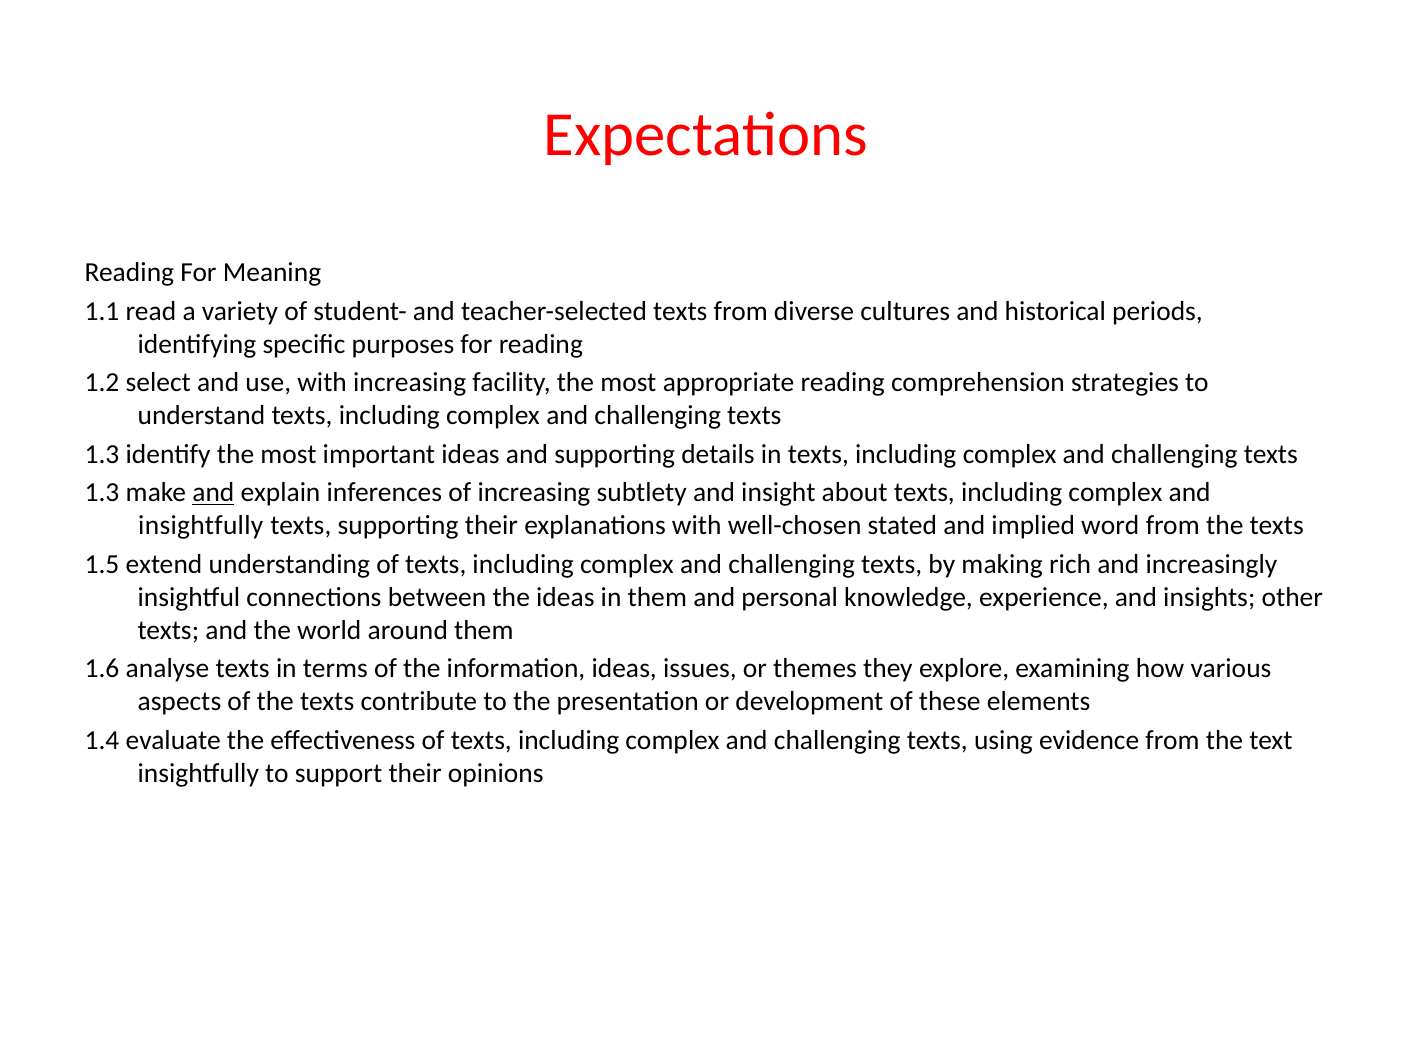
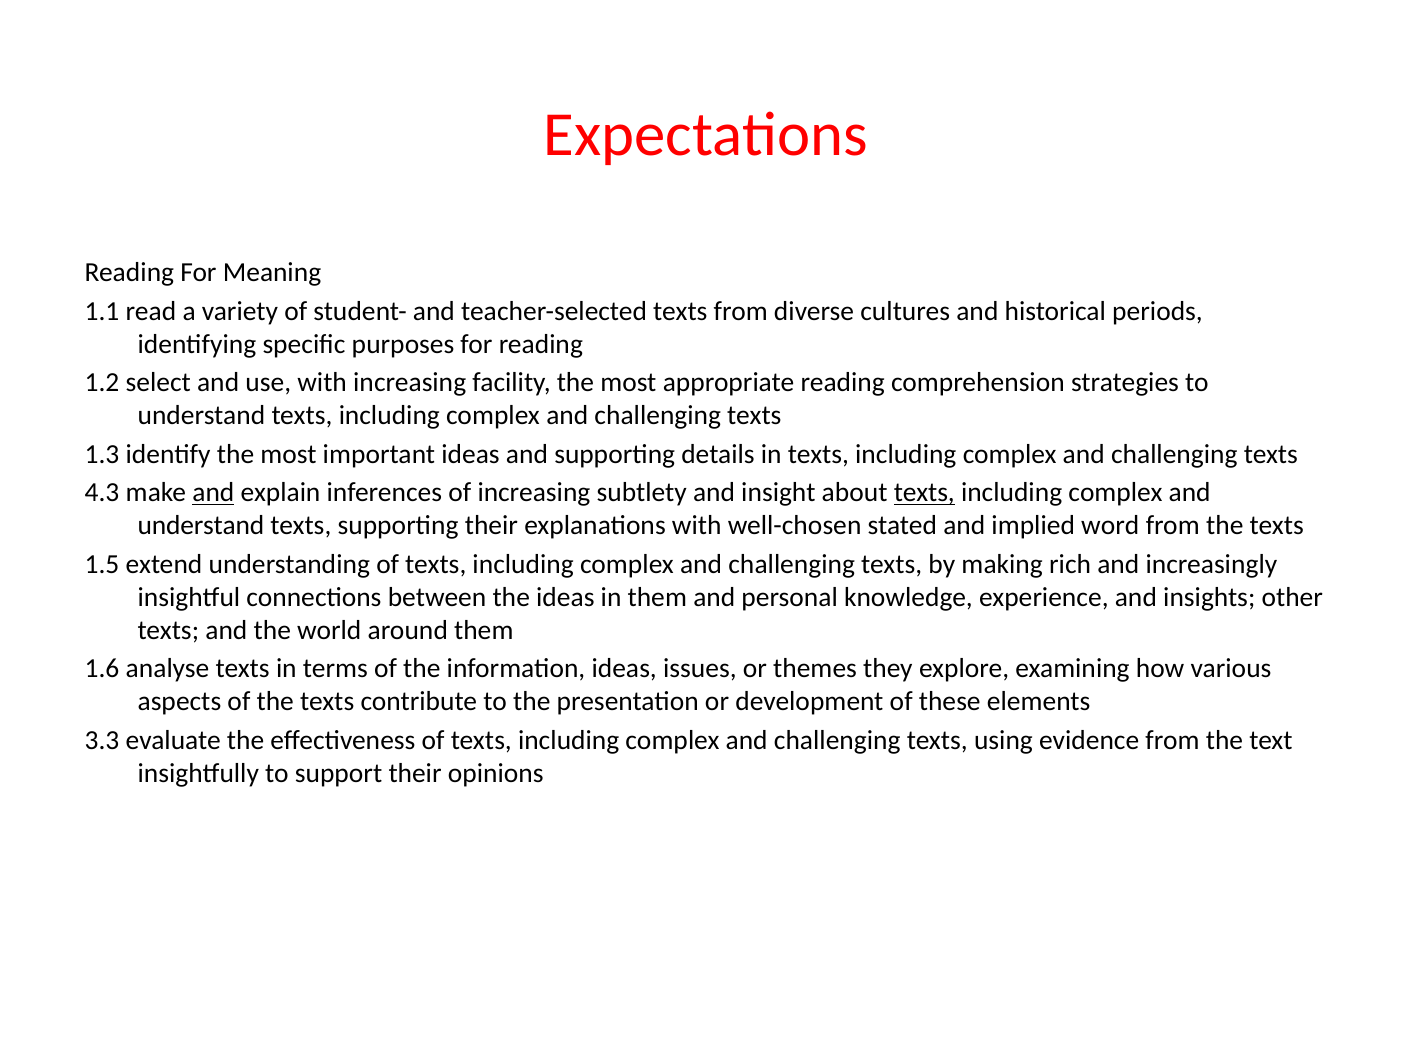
1.3: 1.3 -> 4.3 (102, 493)
texts underline: none -> present (924, 493)
insightfully: insightfully -> understand (201, 526)
1.4: 1.4 -> 3.3 (102, 740)
